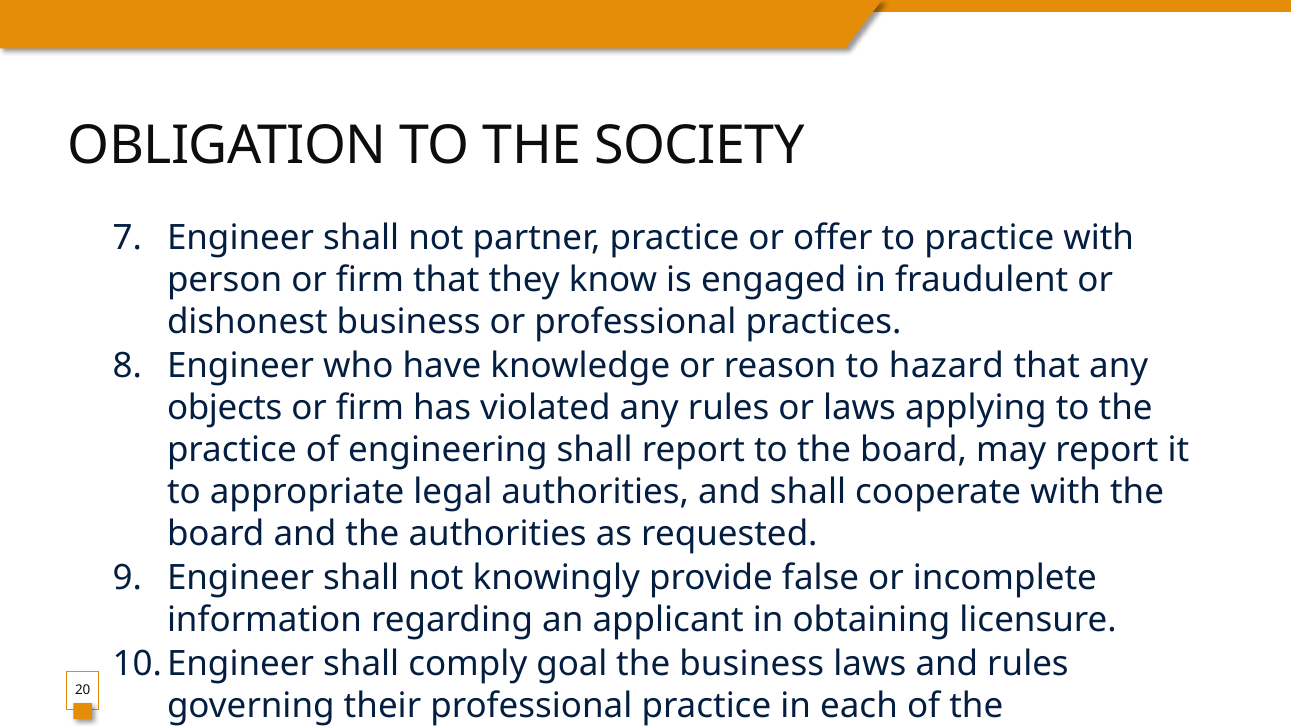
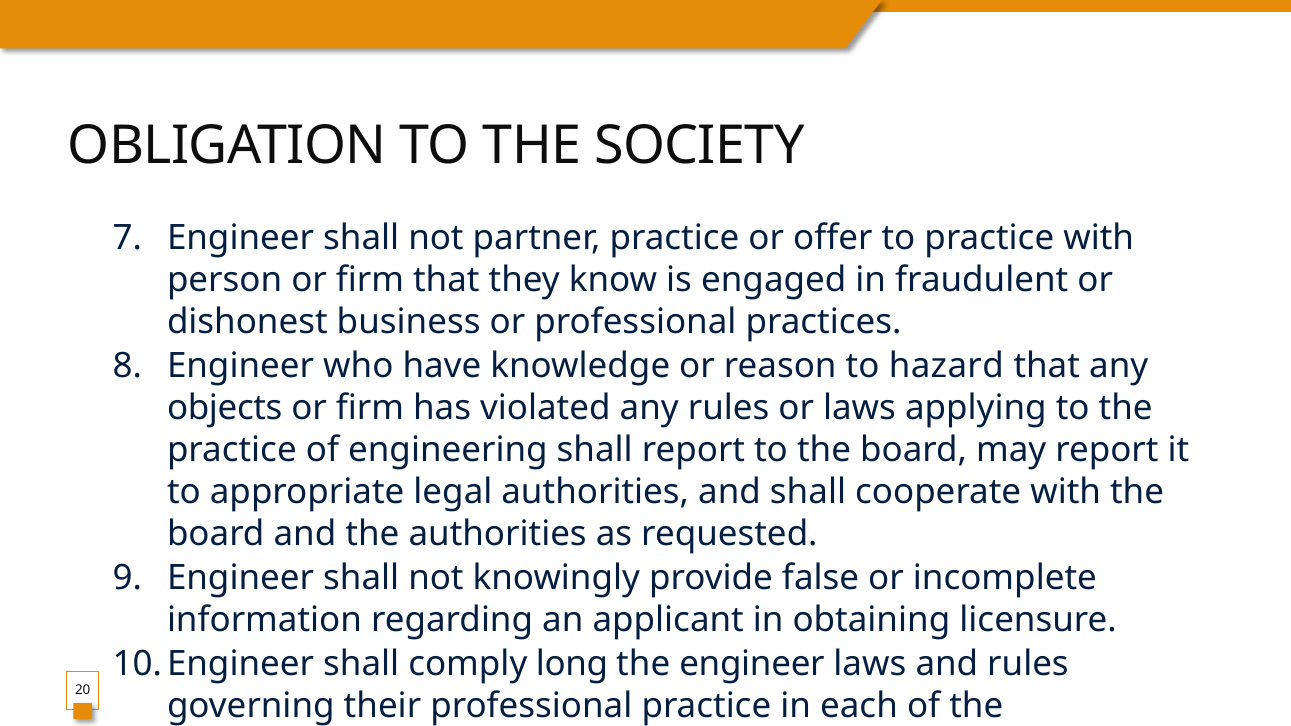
goal: goal -> long (572, 664)
the business: business -> engineer (752, 664)
